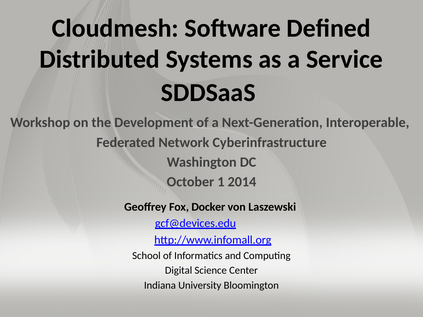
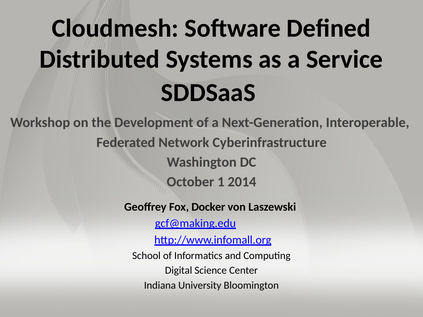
gcf@devices.edu: gcf@devices.edu -> gcf@making.edu (195, 223)
